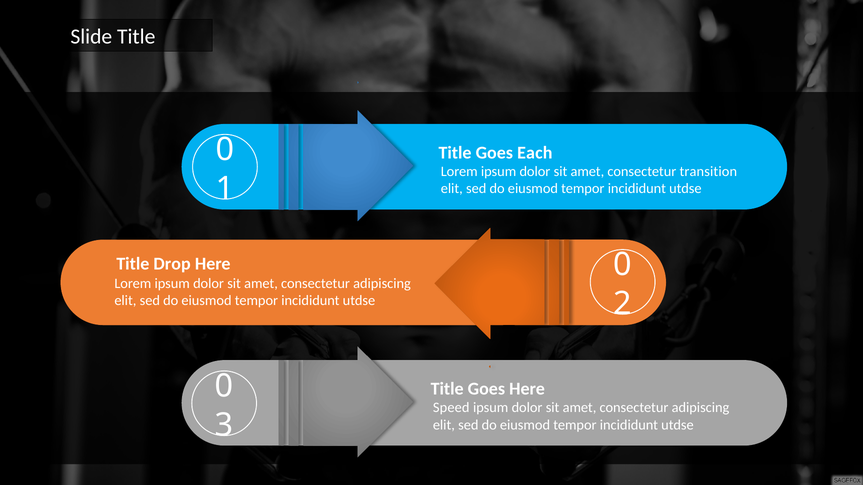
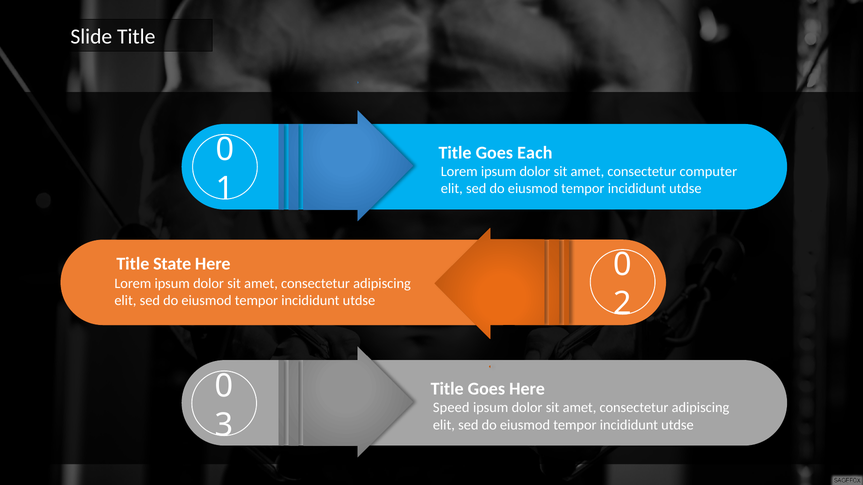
transition: transition -> computer (708, 172)
Drop: Drop -> State (172, 264)
